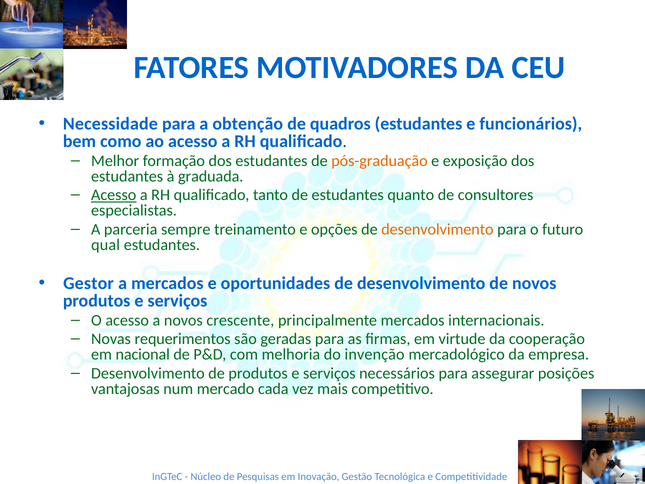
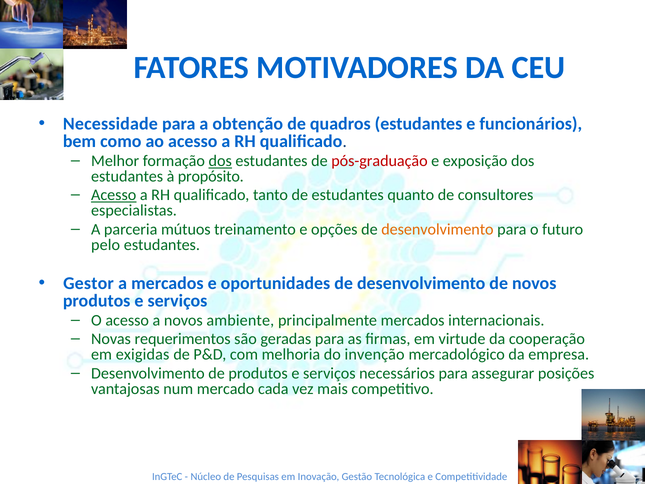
dos underline: none -> present (220, 161)
pós-graduação colour: orange -> red (379, 161)
graduada: graduada -> propósito (211, 176)
sempre: sempre -> mútuos (186, 229)
qual: qual -> pelo (106, 245)
crescente: crescente -> ambiente (240, 320)
nacional: nacional -> exigidas (143, 354)
